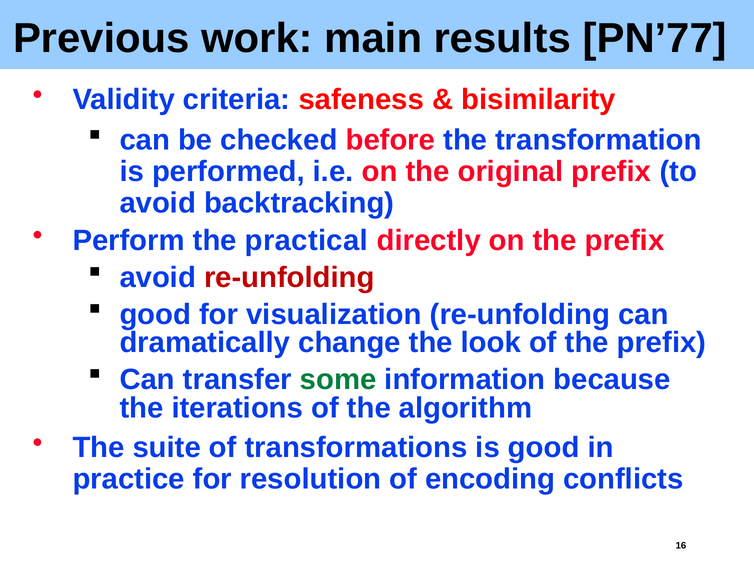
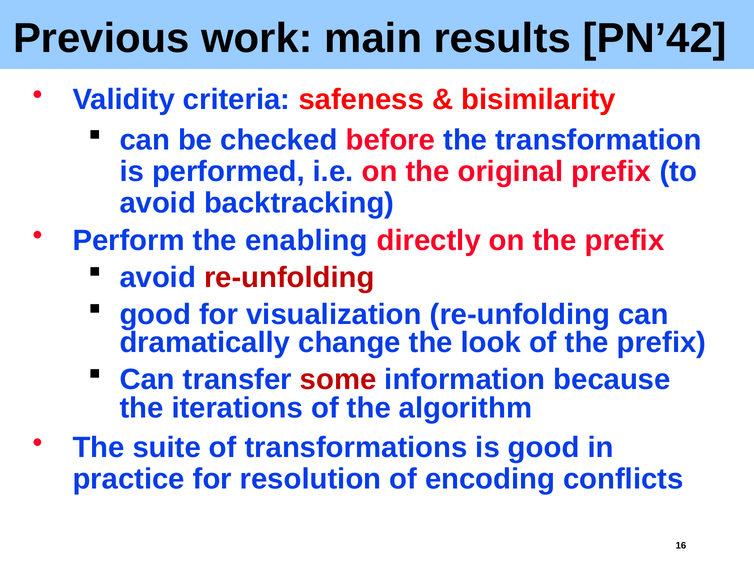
PN’77: PN’77 -> PN’42 (655, 39)
practical: practical -> enabling (306, 241)
some colour: green -> red (338, 380)
